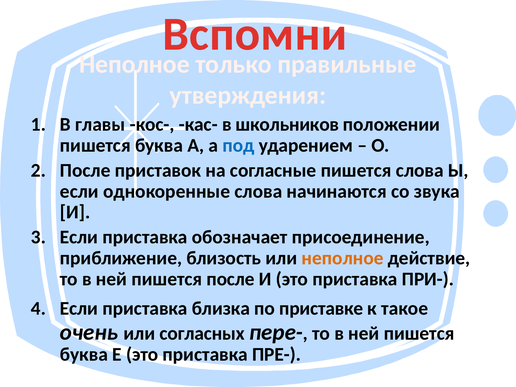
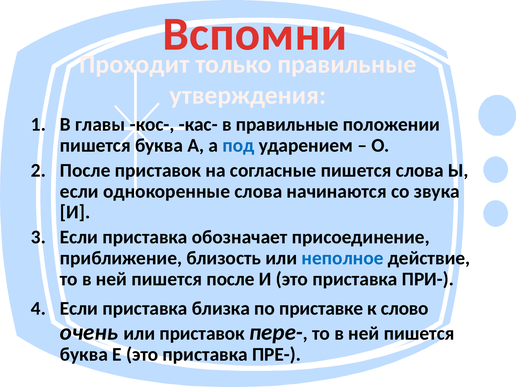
Неполное: Неполное -> Проходит (134, 64)
в школьников: школьников -> правильные (287, 124)
неполное colour: orange -> blue (343, 258)
такое: такое -> слово (405, 309)
или согласных: согласных -> приставок (202, 333)
